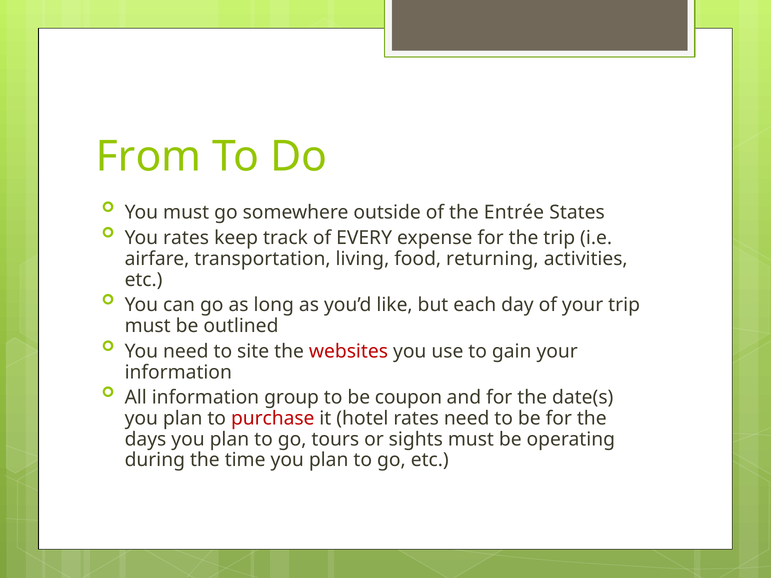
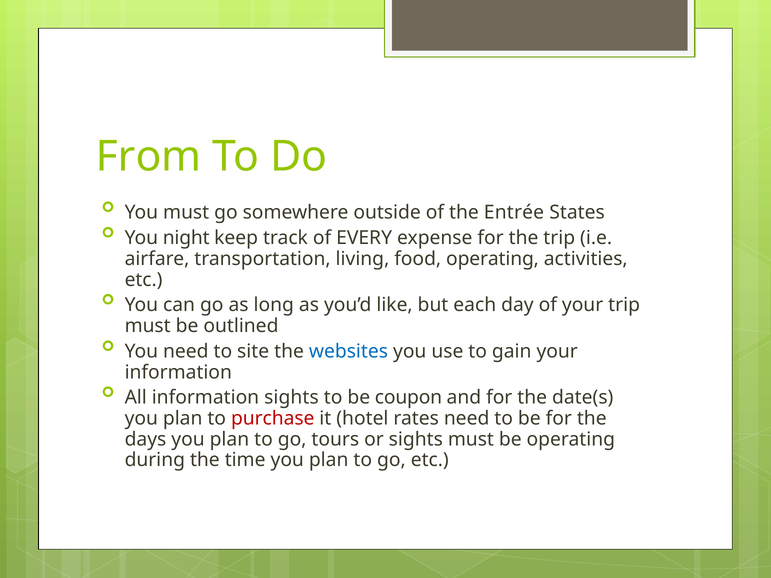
You rates: rates -> night (186, 238)
food returning: returning -> operating (493, 259)
websites colour: red -> blue (348, 351)
information group: group -> sights (291, 398)
